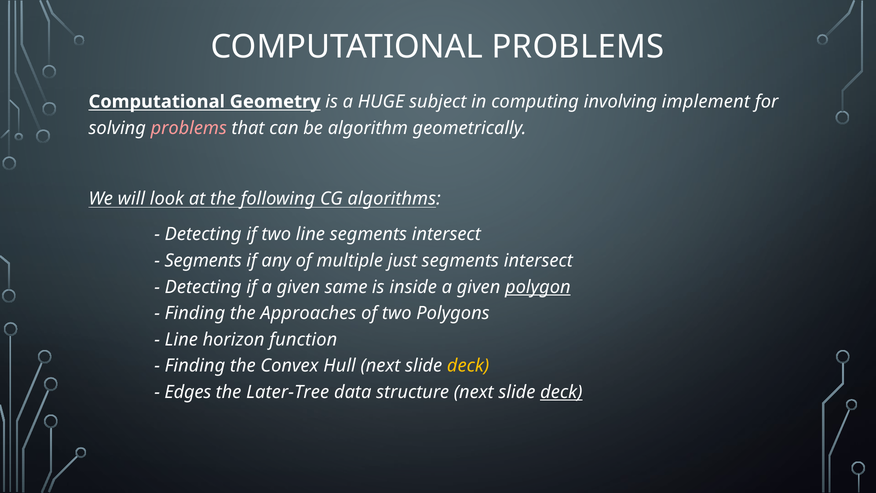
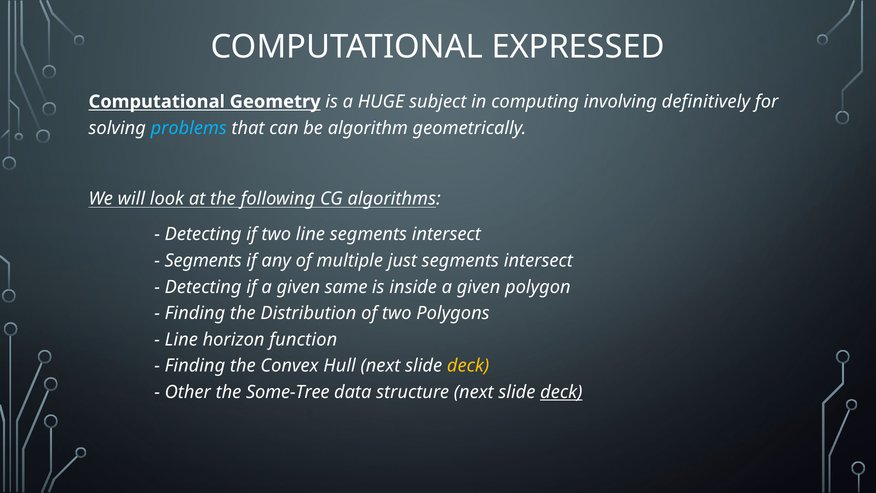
COMPUTATIONAL PROBLEMS: PROBLEMS -> EXPRESSED (578, 47)
implement: implement -> definitively (706, 102)
problems colour: pink -> light blue (189, 128)
polygon underline: present -> none (538, 287)
Approaches: Approaches -> Distribution (308, 313)
Edges: Edges -> Other (188, 392)
Later-Tree: Later-Tree -> Some-Tree (288, 392)
